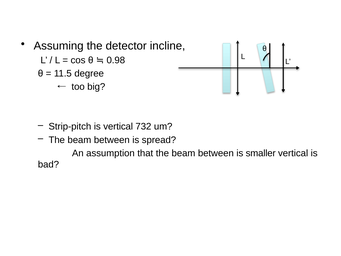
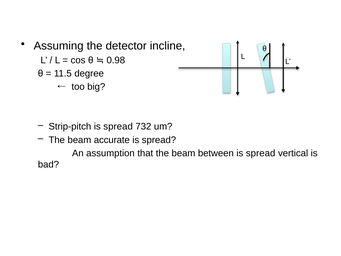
Strip-pitch is vertical: vertical -> spread (118, 126)
between: between -> accurate (112, 140)
smaller: smaller -> spread (261, 153)
